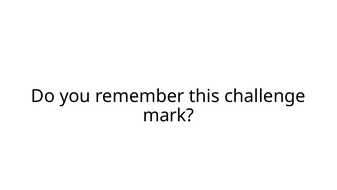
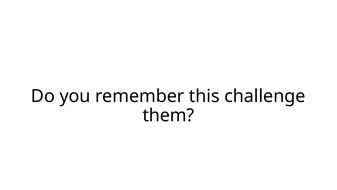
mark: mark -> them (168, 115)
